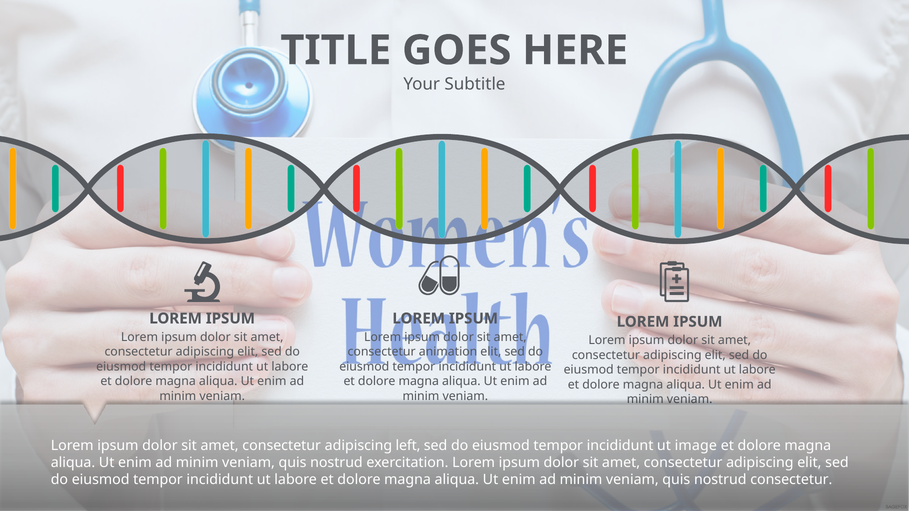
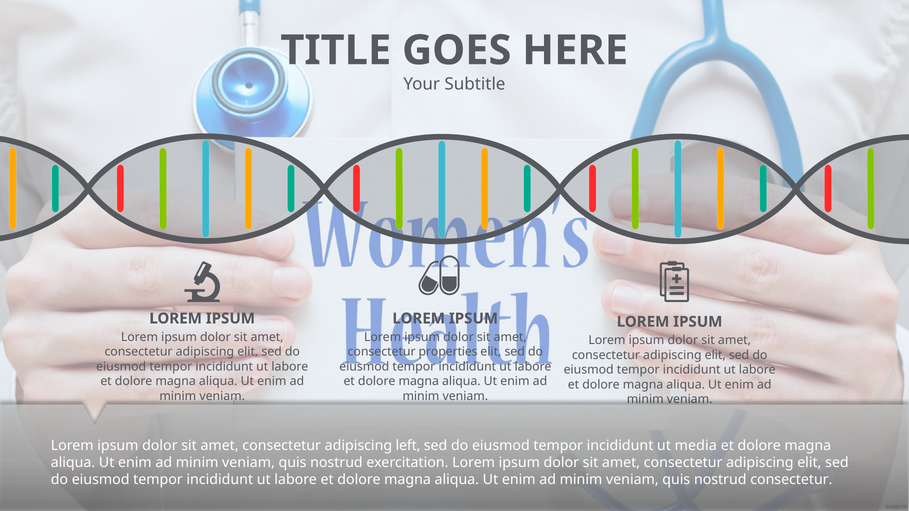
animation: animation -> properties (448, 352)
image: image -> media (696, 446)
